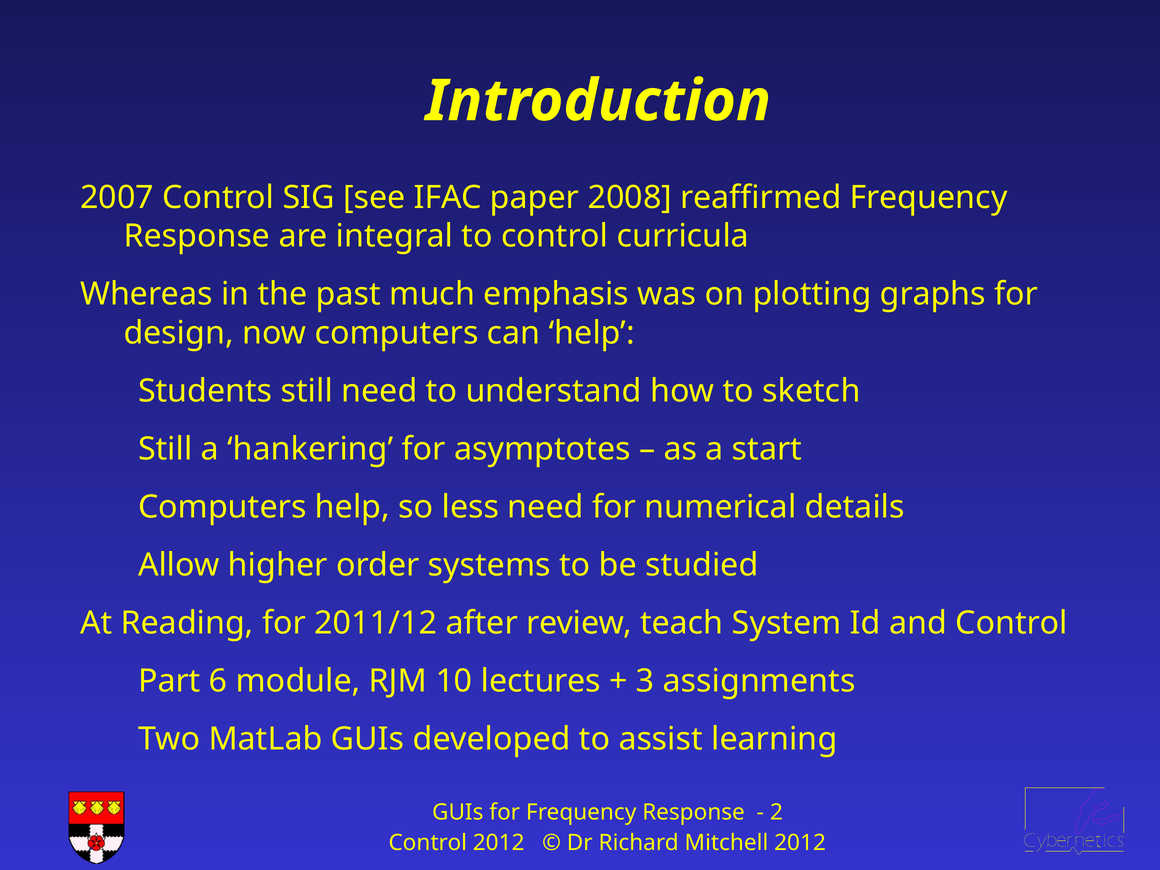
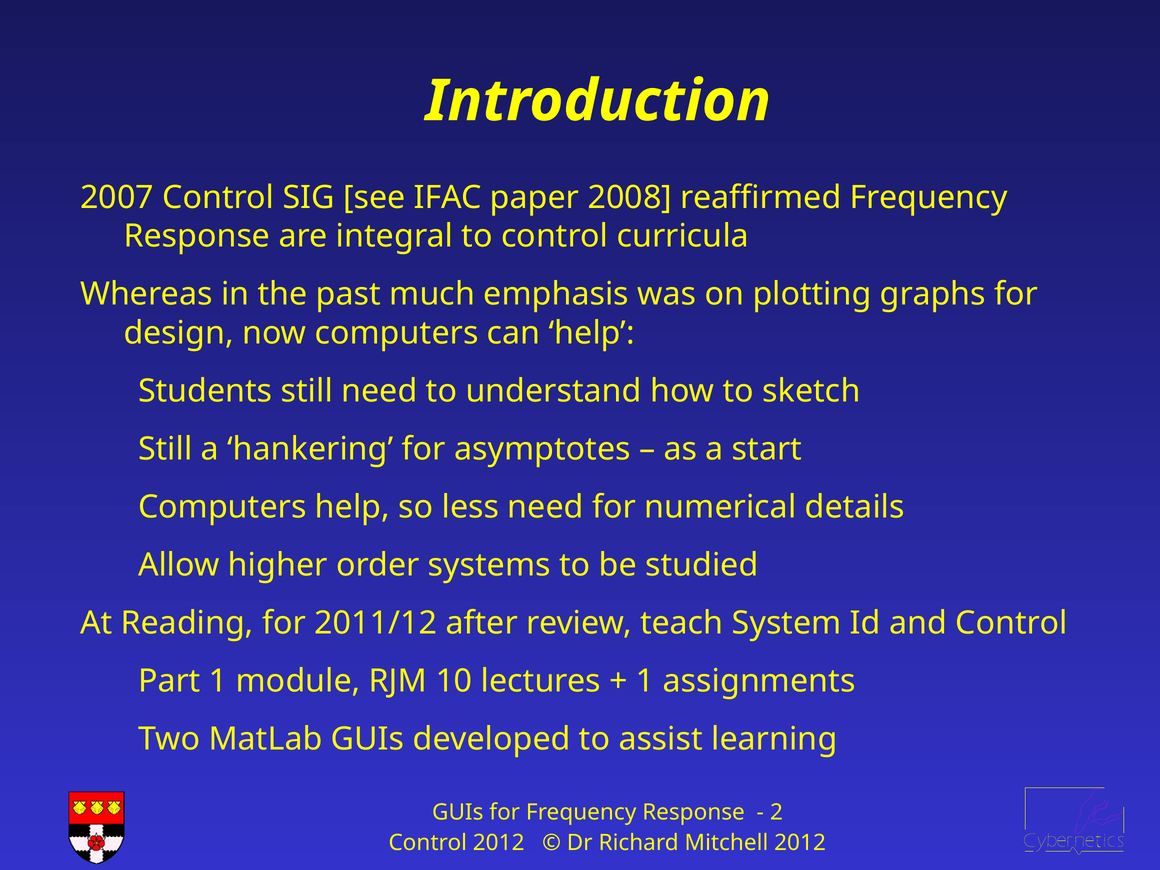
Part 6: 6 -> 1 (218, 681)
3: 3 -> 1 (645, 681)
